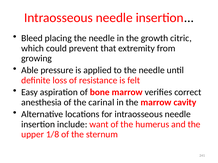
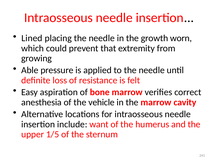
Bleed: Bleed -> Lined (32, 38)
citric: citric -> worn (181, 38)
carinal: carinal -> vehicle (101, 103)
1/8: 1/8 -> 1/5 (53, 135)
